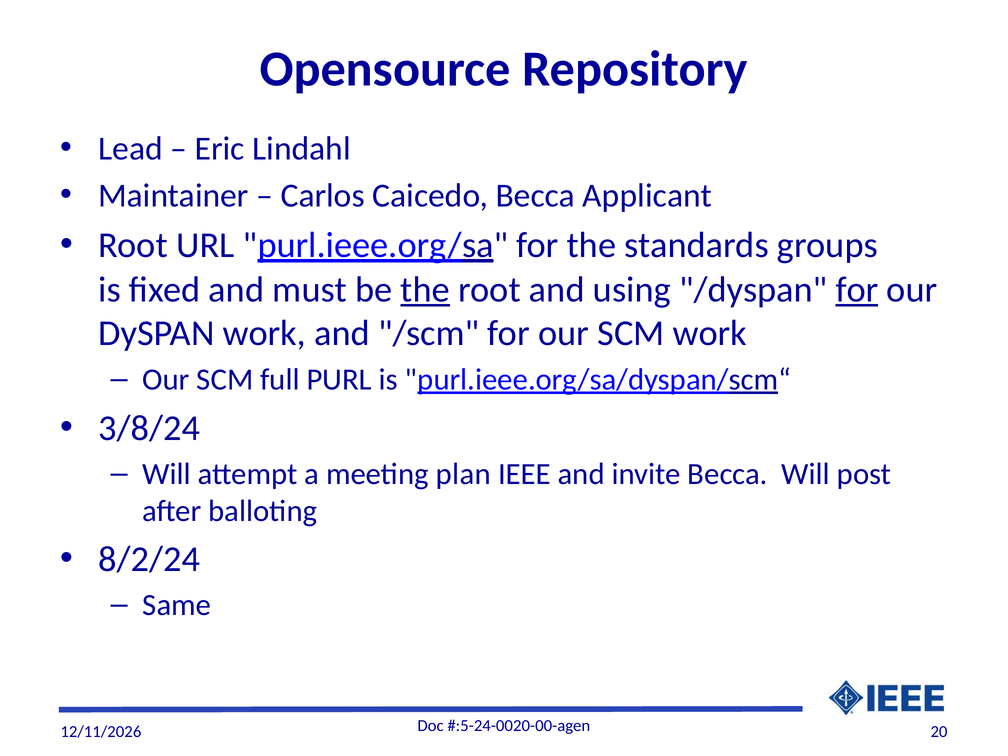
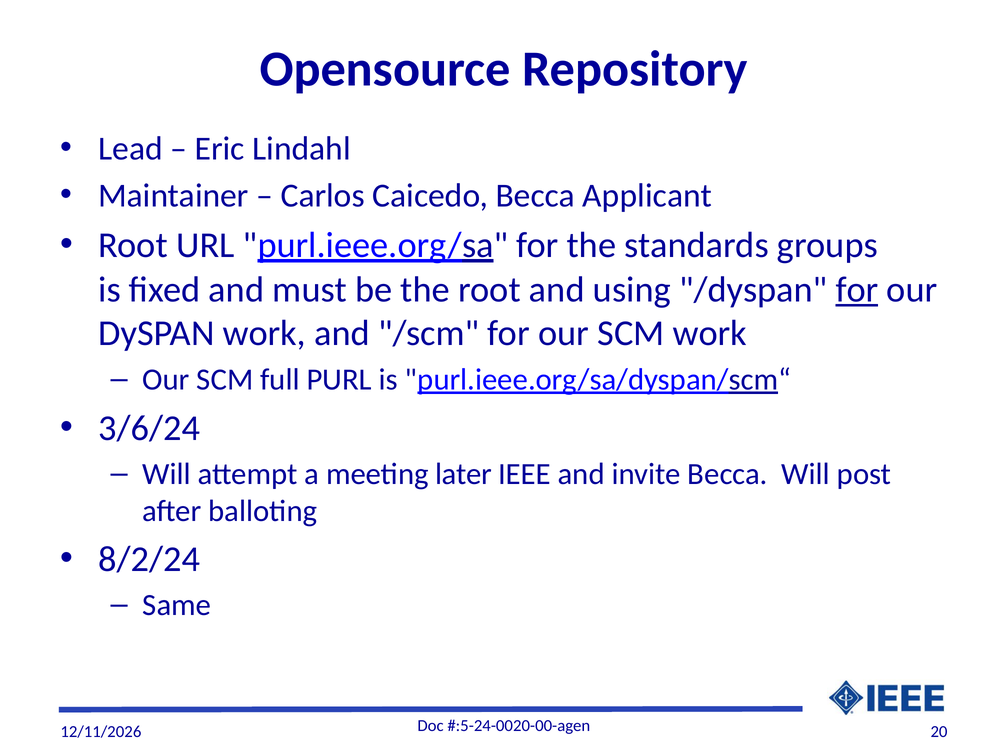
the underline: present -> none (425, 290)
3/8/24: 3/8/24 -> 3/6/24 (149, 428)
plan: plan -> later (464, 474)
